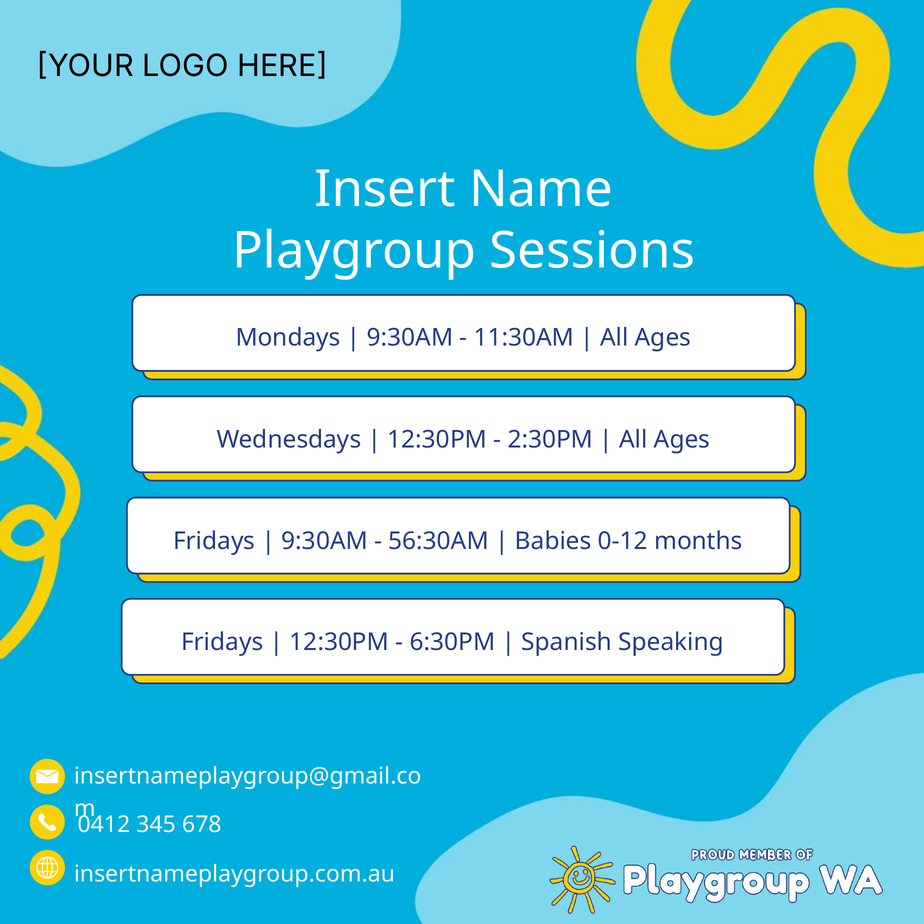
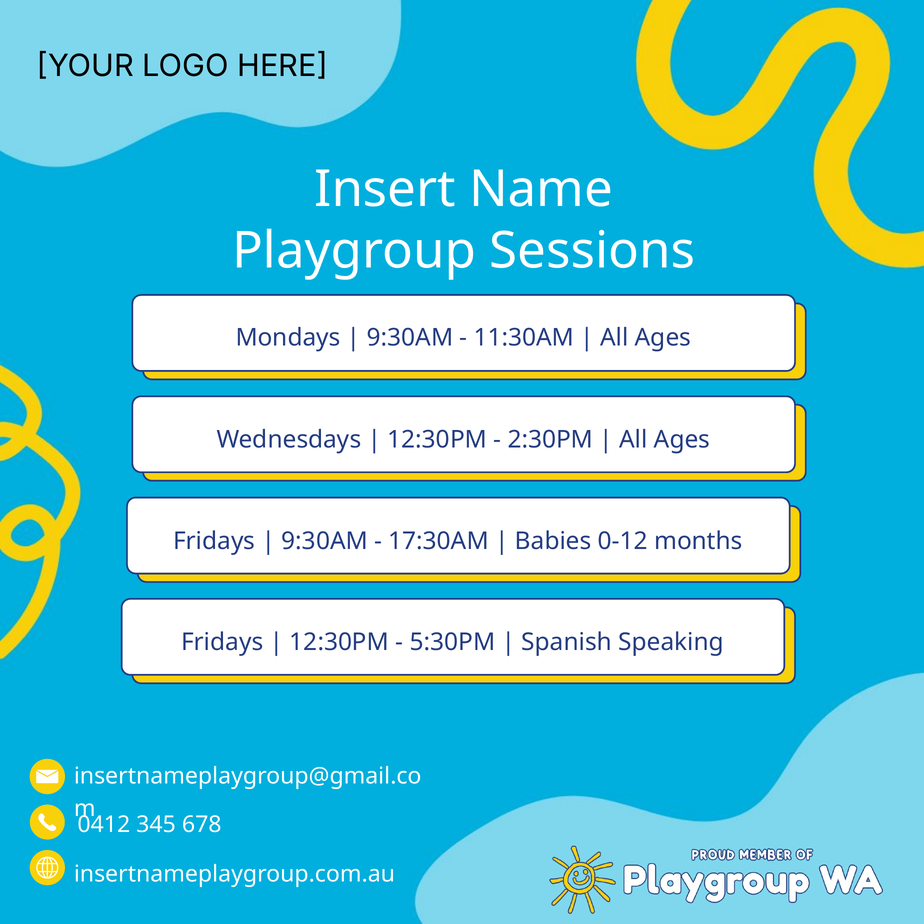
56:30AM: 56:30AM -> 17:30AM (439, 541)
6:30PM: 6:30PM -> 5:30PM (452, 642)
